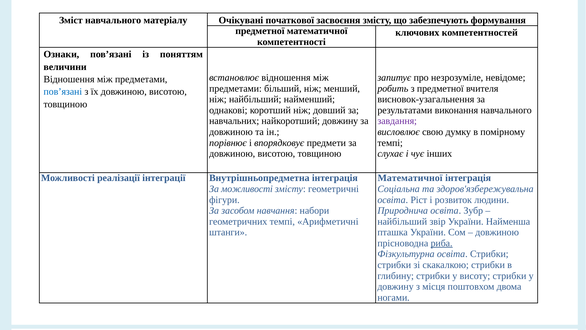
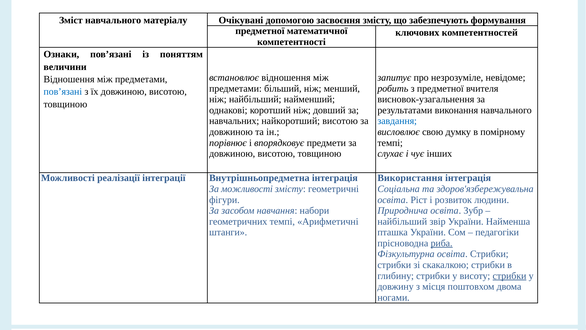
початкової: початкової -> допомогою (290, 20)
найкоротший довжину: довжину -> висотою (340, 121)
завдання colour: purple -> blue (397, 121)
Математичної: Математичної -> Використання (410, 178)
довжиною: довжиною -> педагогіки (497, 232)
стрибки underline: none -> present (509, 275)
